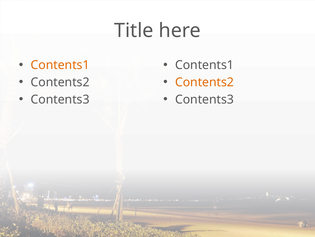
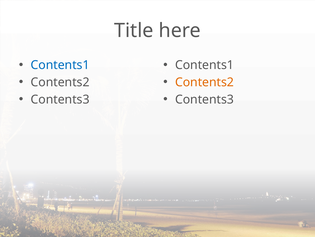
Contents1 colour: orange -> blue (60, 65)
